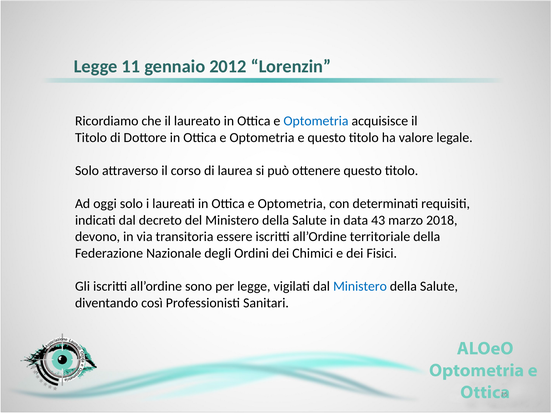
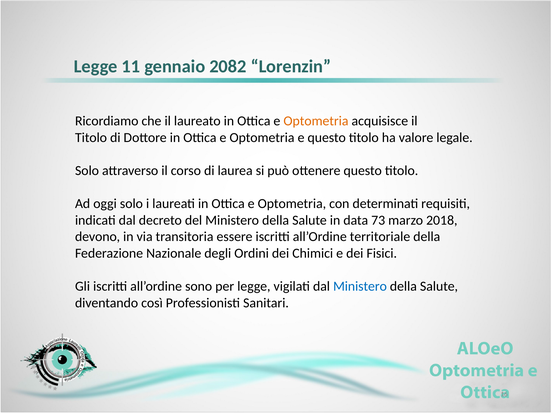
2012: 2012 -> 2082 (228, 66)
Optometria colour: blue -> orange (316, 121)
43: 43 -> 73 (378, 220)
